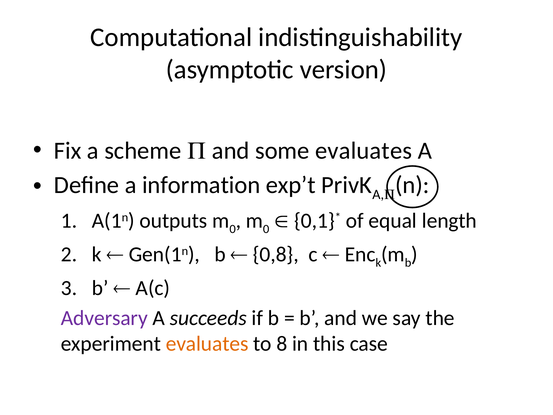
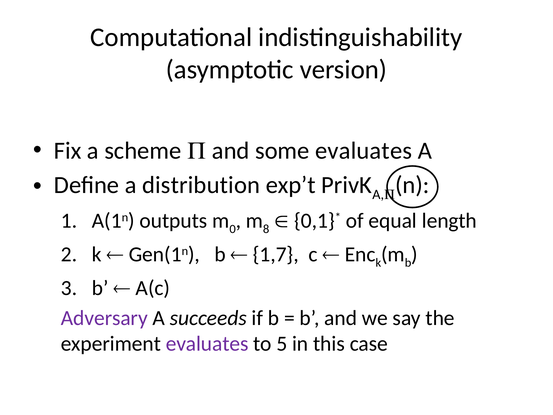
information: information -> distribution (201, 185)
0: 0 -> 8 (266, 229)
0,8: 0,8 -> 1,7 (276, 254)
evaluates colour: orange -> purple (207, 344)
8: 8 -> 5 (282, 344)
